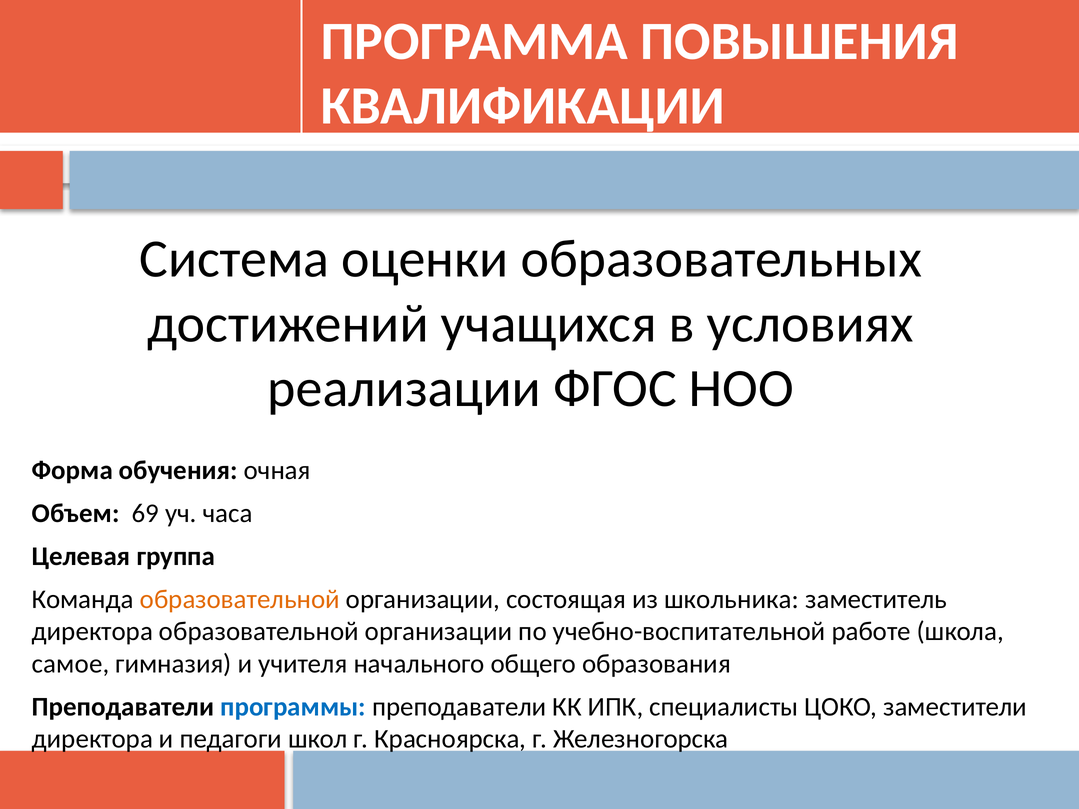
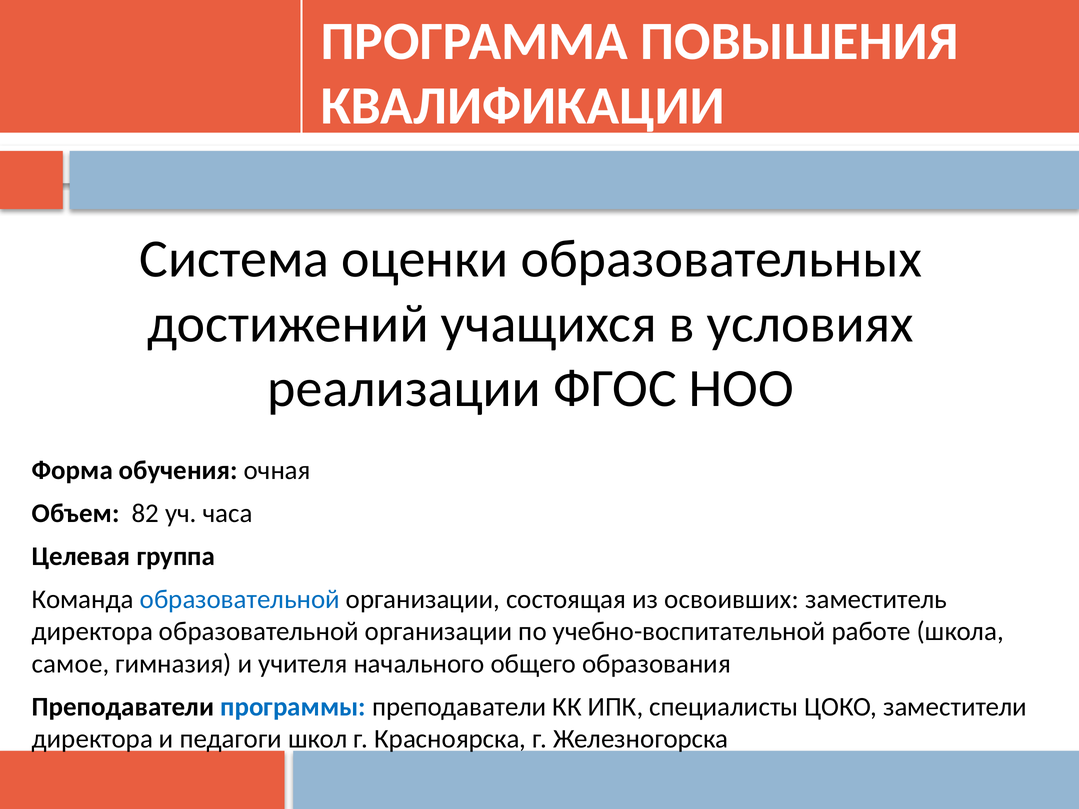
69: 69 -> 82 (145, 514)
образовательной colour: orange -> blue (240, 599)
школьника: школьника -> освоивших (732, 599)
